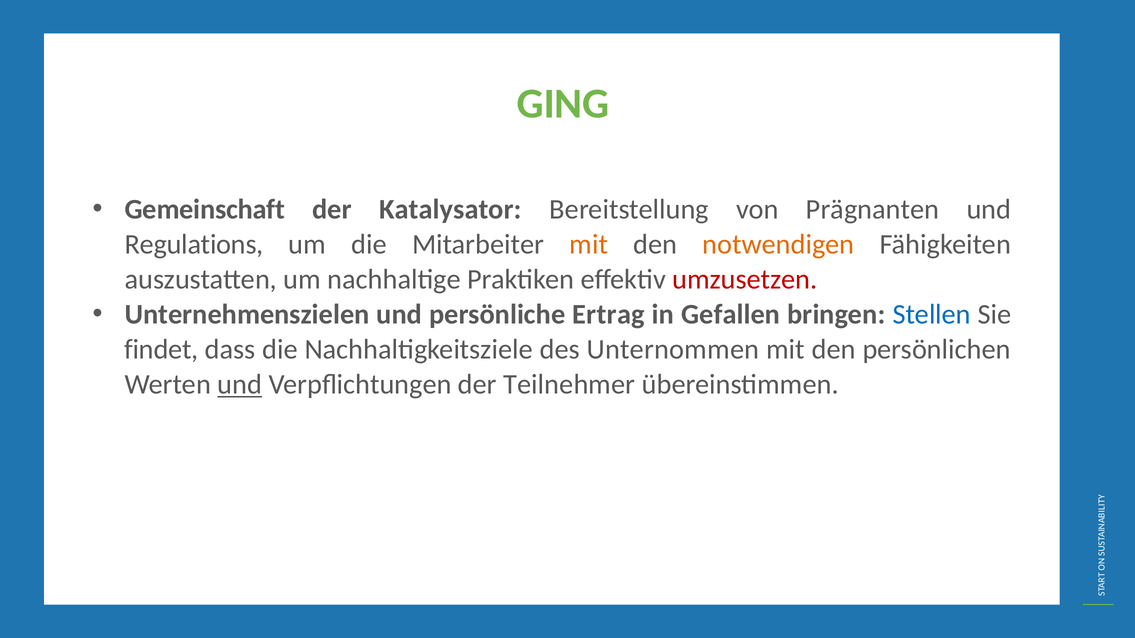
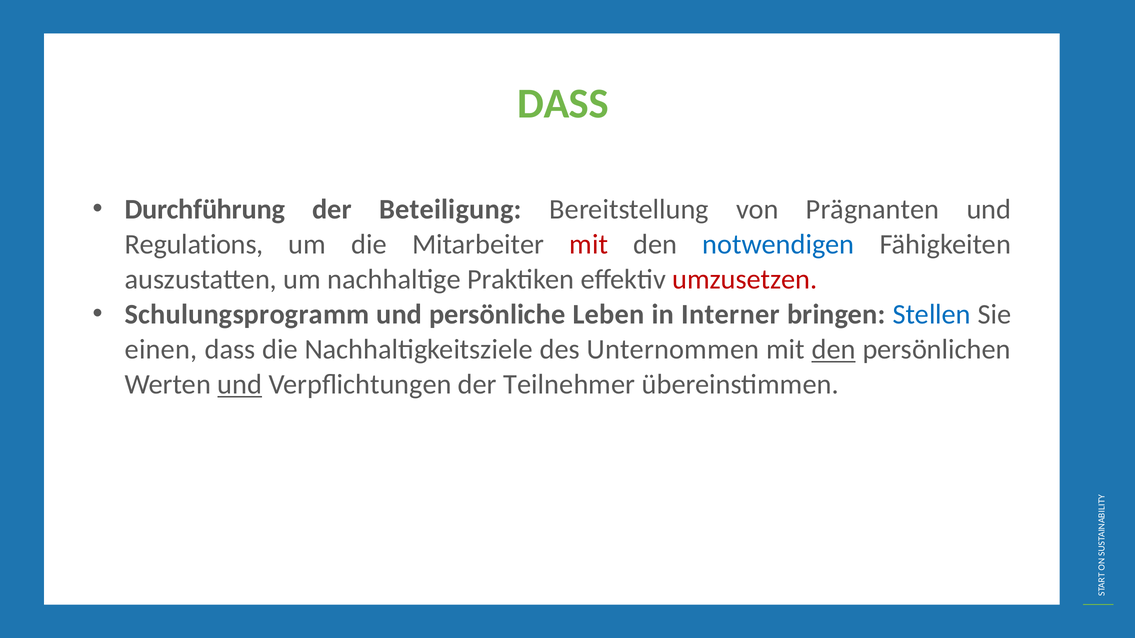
GING: GING -> DASS (563, 104)
Gemeinschaft: Gemeinschaft -> Durchführung (205, 209)
Katalysator: Katalysator -> Beteiligung (450, 209)
mit colour: orange -> red (589, 244)
notwendigen colour: orange -> blue (778, 244)
Unternehmenszielen: Unternehmenszielen -> Schulungsprogramm (247, 315)
Ertrag: Ertrag -> Leben (609, 315)
Gefallen: Gefallen -> Interner (731, 315)
findet: findet -> einen (161, 350)
den underline: none -> present (834, 350)
